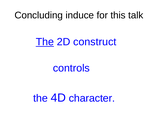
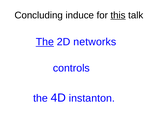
this underline: none -> present (118, 15)
construct: construct -> networks (95, 42)
character: character -> instanton (92, 99)
